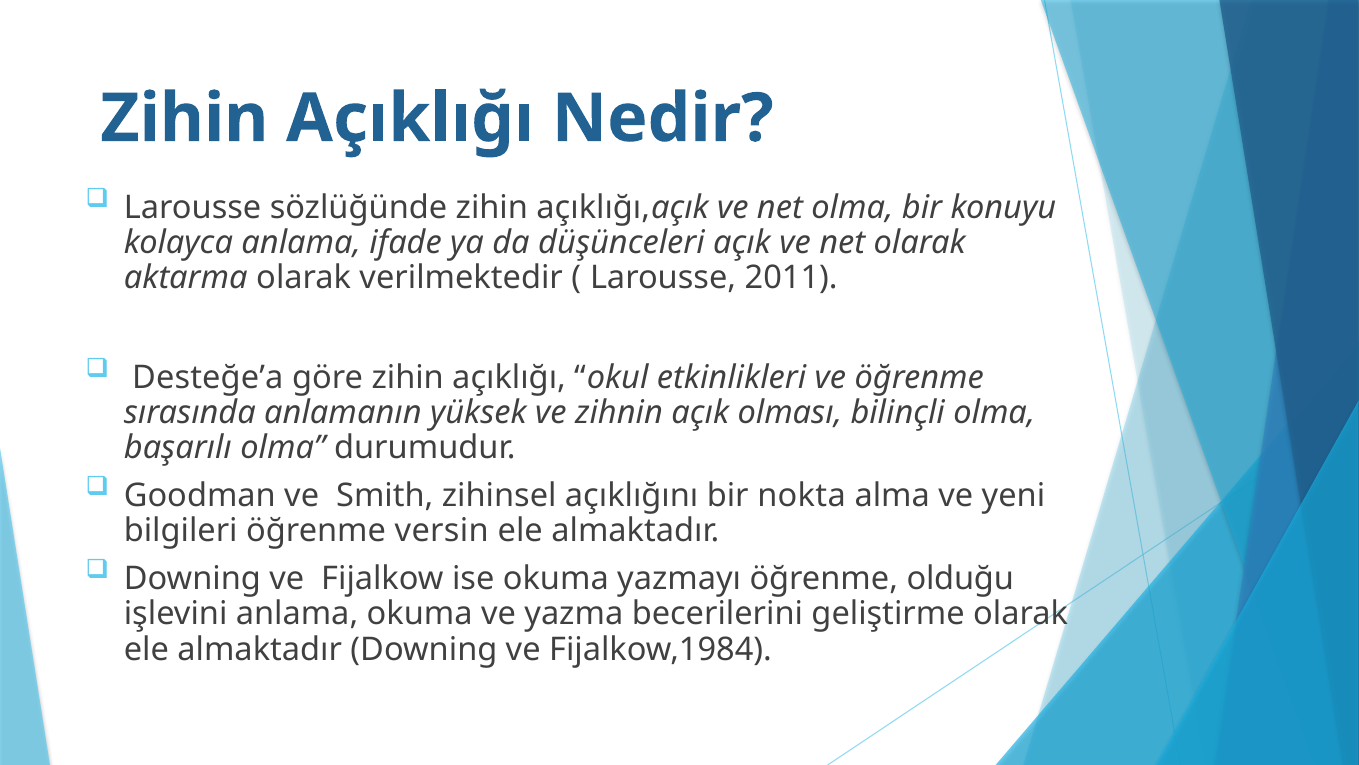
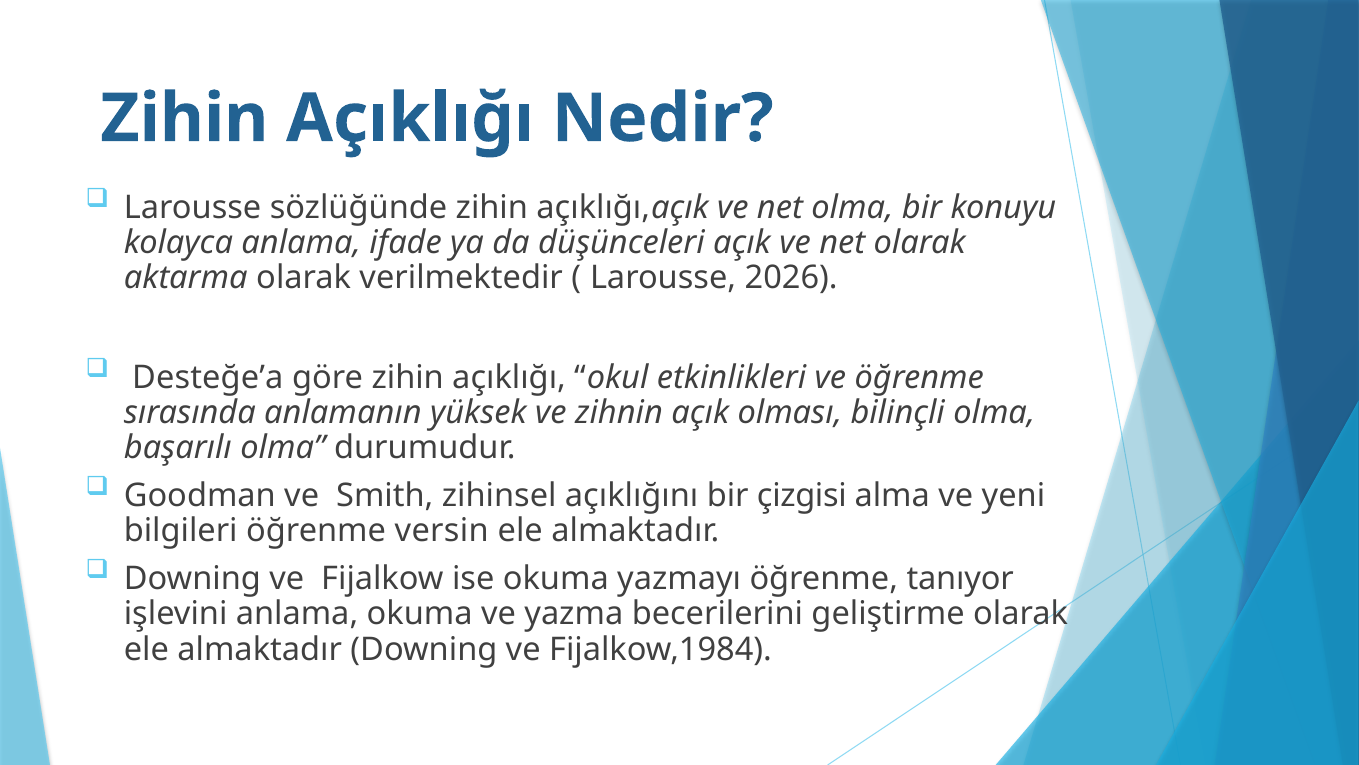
2011: 2011 -> 2026 (791, 278)
nokta: nokta -> çizgisi (802, 496)
olduğu: olduğu -> tanıyor (960, 579)
